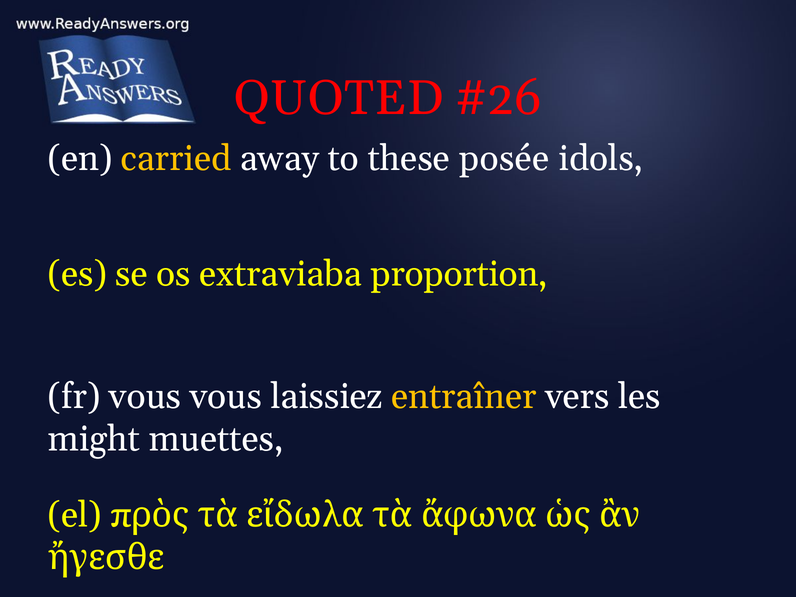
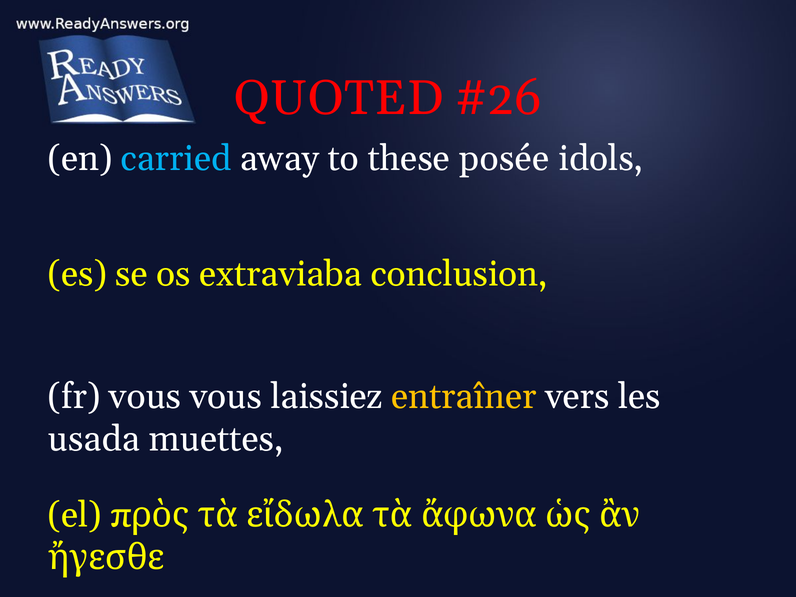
carried colour: yellow -> light blue (176, 159)
proportion: proportion -> conclusion (459, 274)
might: might -> usada (94, 439)
